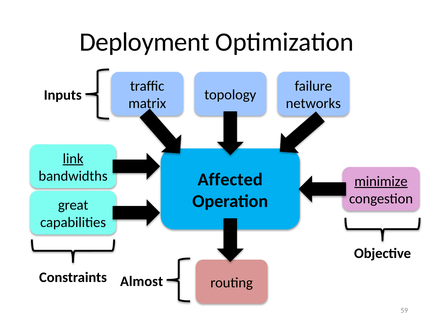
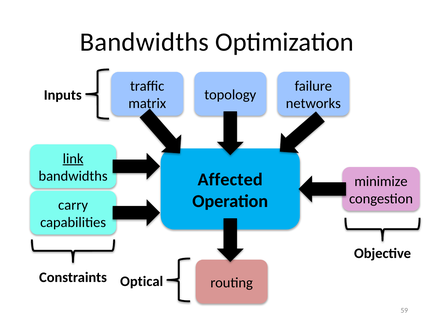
Deployment: Deployment -> Bandwidths (144, 42)
minimize underline: present -> none (381, 182)
great: great -> carry (73, 205)
Almost: Almost -> Optical (142, 282)
